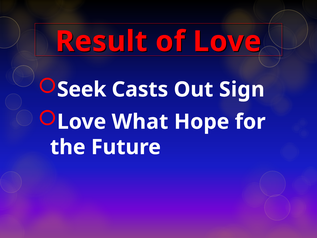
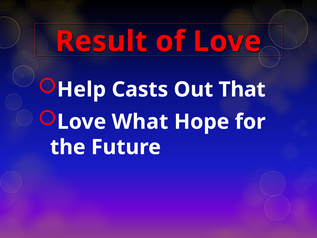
Seek: Seek -> Help (81, 89)
Sign: Sign -> That (242, 89)
